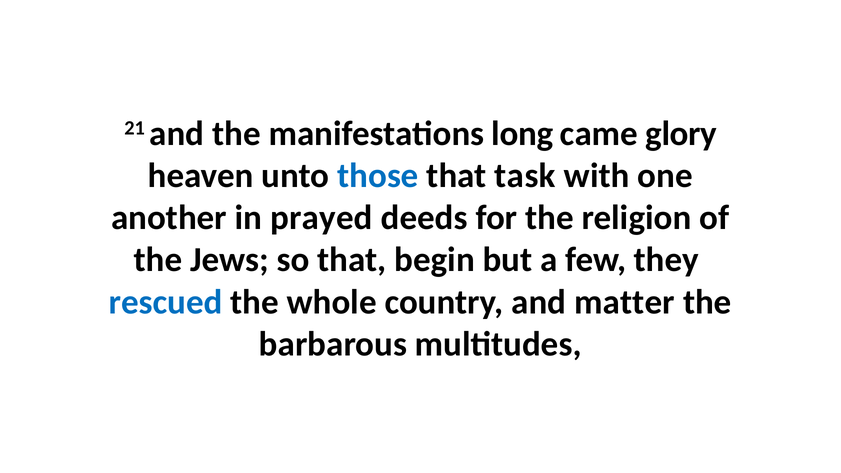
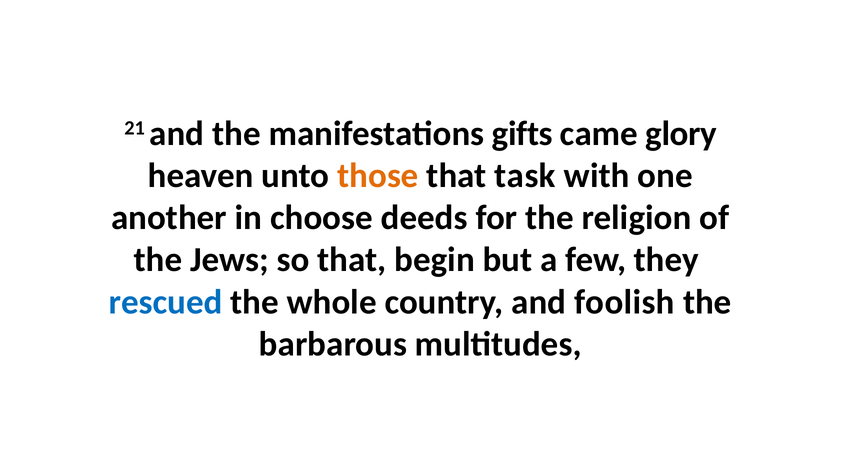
long: long -> gifts (522, 134)
those colour: blue -> orange (378, 176)
prayed: prayed -> choose (322, 218)
matter: matter -> foolish (624, 302)
